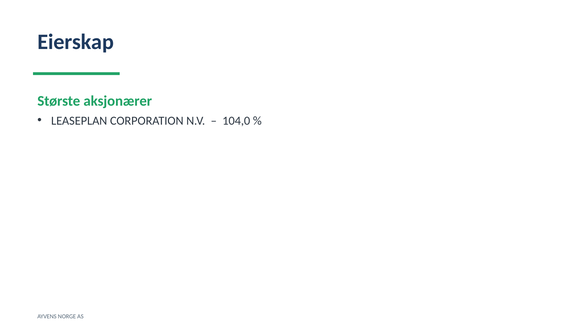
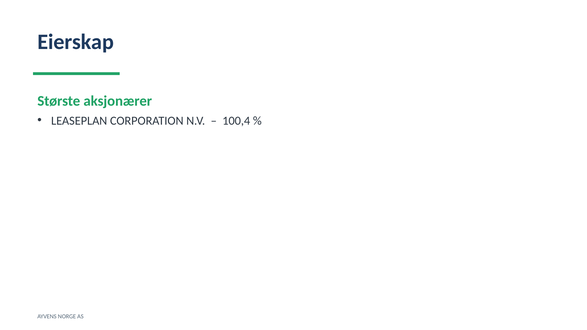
104,0: 104,0 -> 100,4 (236, 121)
